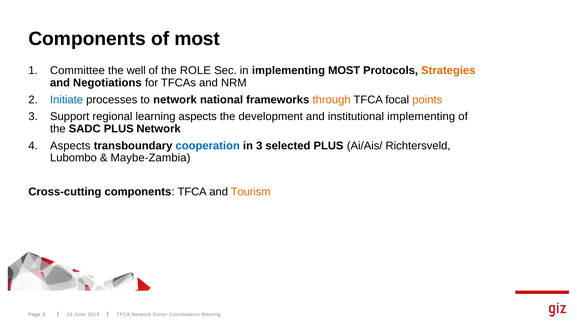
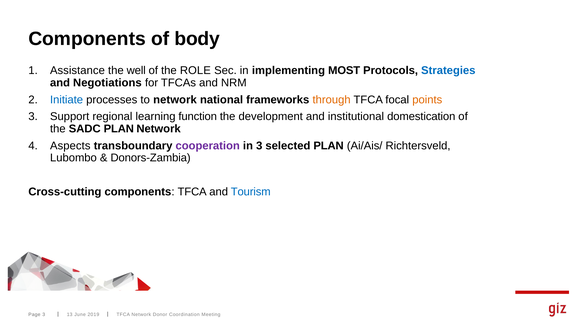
of most: most -> body (197, 39)
Committee: Committee -> Assistance (77, 70)
Strategies colour: orange -> blue (448, 70)
learning aspects: aspects -> function (198, 116)
institutional implementing: implementing -> domestication (421, 116)
SADC PLUS: PLUS -> PLAN (119, 129)
cooperation colour: blue -> purple (208, 146)
selected PLUS: PLUS -> PLAN (329, 146)
Maybe-Zambia: Maybe-Zambia -> Donors-Zambia (151, 158)
Tourism colour: orange -> blue (251, 192)
